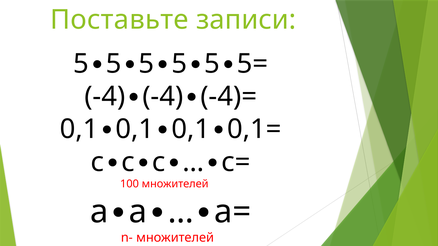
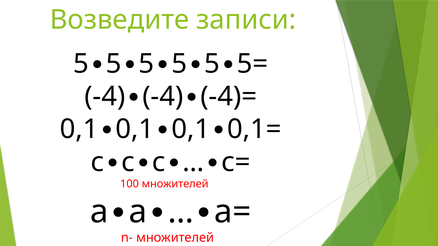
Поставьте: Поставьте -> Возведите (119, 20)
